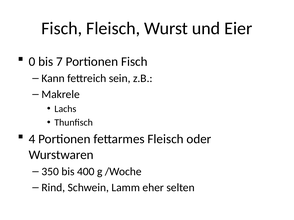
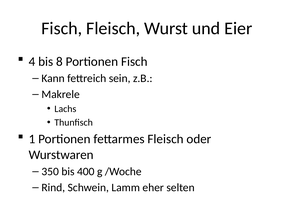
0: 0 -> 4 (32, 62)
7: 7 -> 8 (59, 62)
4: 4 -> 1 (32, 139)
